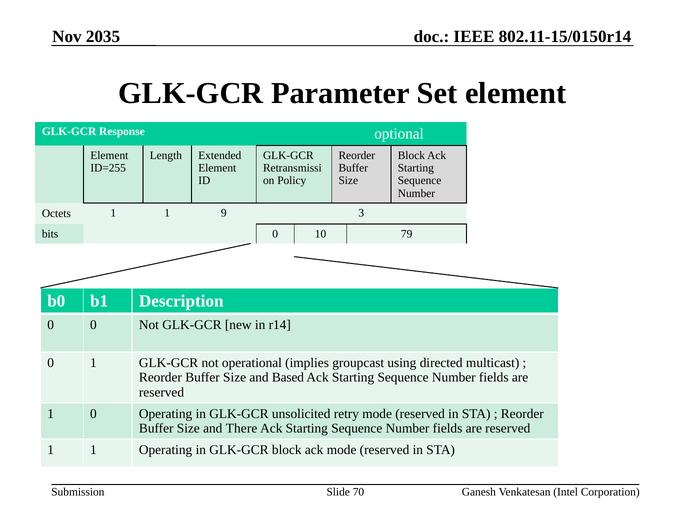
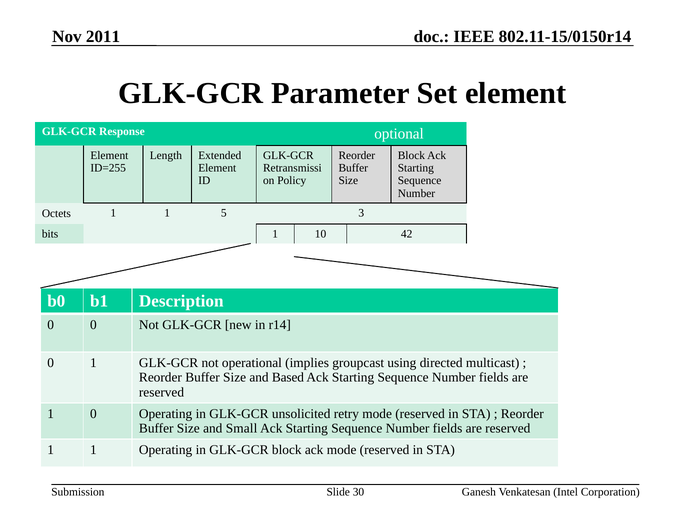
2035: 2035 -> 2011 (103, 37)
9: 9 -> 5 (224, 213)
bits 0: 0 -> 1 (275, 234)
79: 79 -> 42 (407, 234)
There: There -> Small (242, 429)
70: 70 -> 30 (358, 493)
